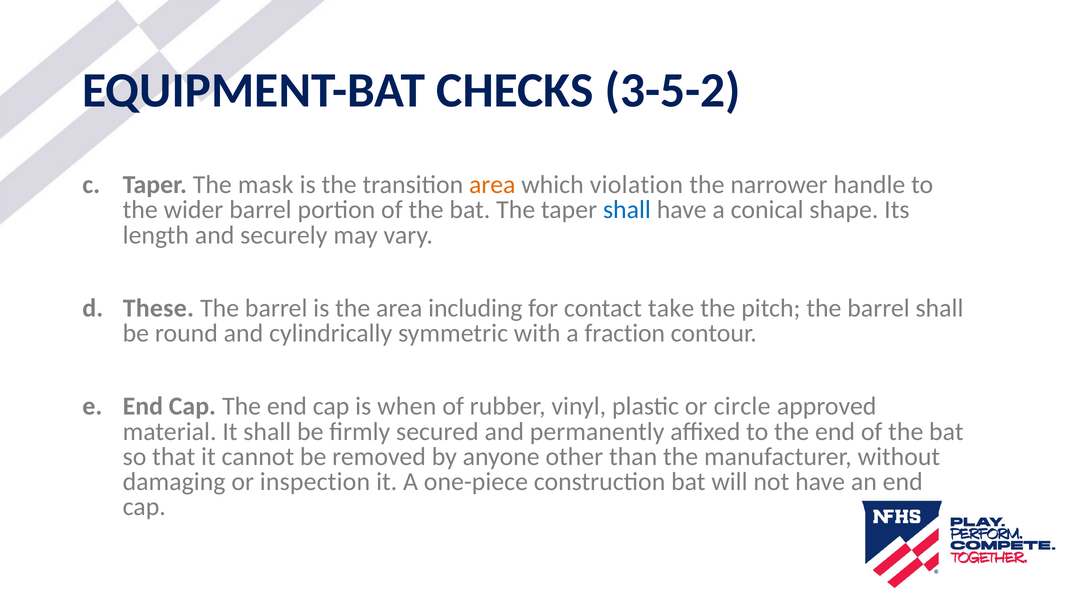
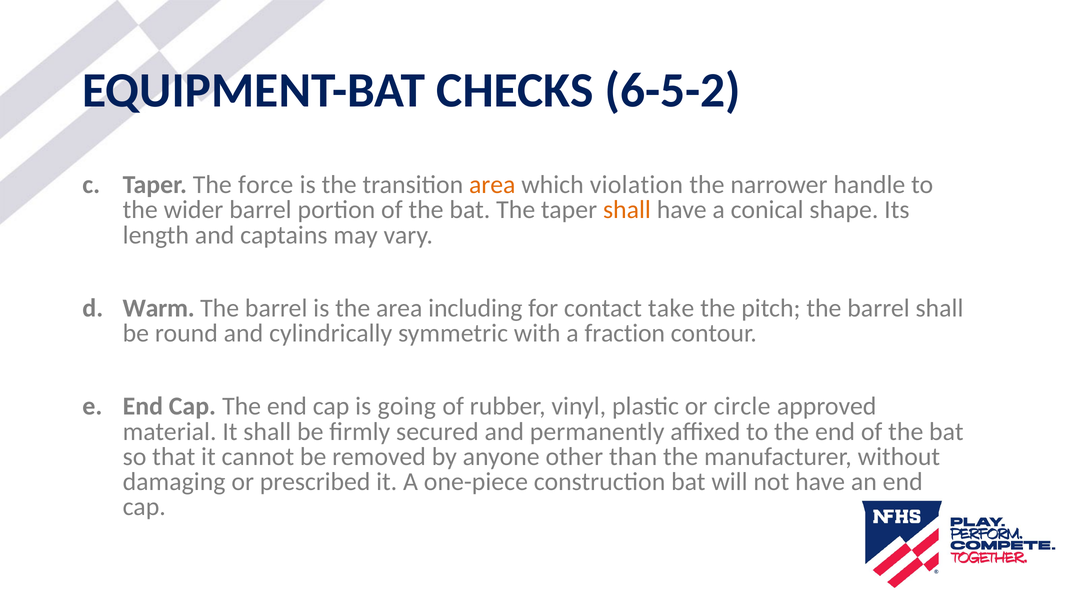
3-5-2: 3-5-2 -> 6-5-2 (673, 91)
mask: mask -> force (266, 185)
shall colour: blue -> orange (627, 210)
securely: securely -> captains (284, 235)
These: These -> Warm (159, 308)
when: when -> going (407, 406)
inspection: inspection -> prescribed (315, 482)
